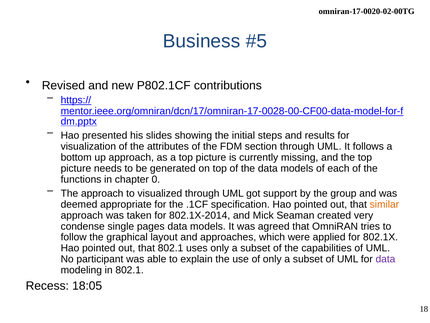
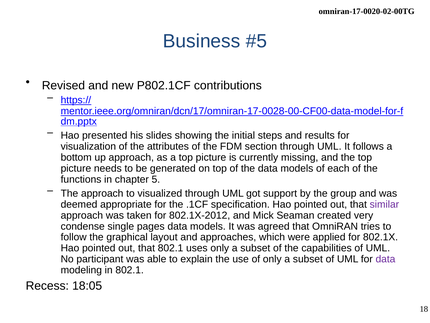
0: 0 -> 5 (156, 179)
similar colour: orange -> purple (384, 204)
802.1X-2014: 802.1X-2014 -> 802.1X-2012 (200, 215)
